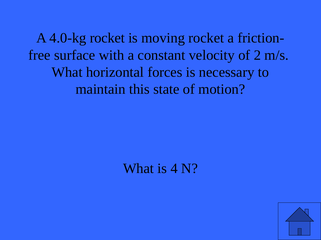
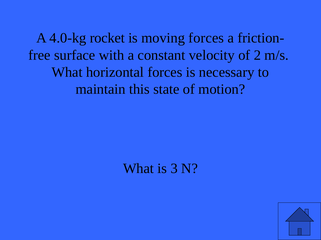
moving rocket: rocket -> forces (206, 38)
4: 4 -> 3 (174, 169)
